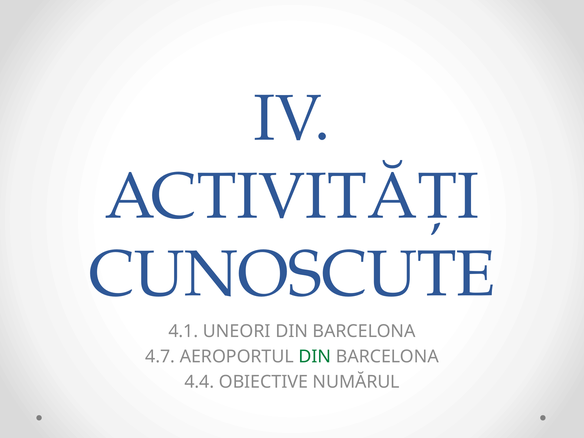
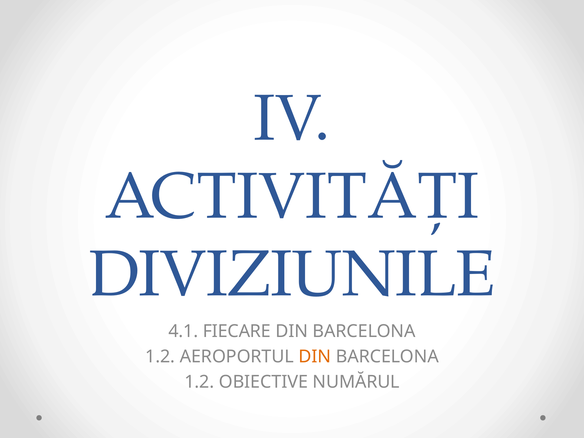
CUNOSCUTE: CUNOSCUTE -> DIVIZIUNILE (292, 274)
UNEORI: UNEORI -> FIECARE (237, 331)
4.7: 4.7 -> 1.2 (160, 356)
DIN colour: green -> orange (315, 356)
4.4: 4.4 -> 1.2 (199, 382)
